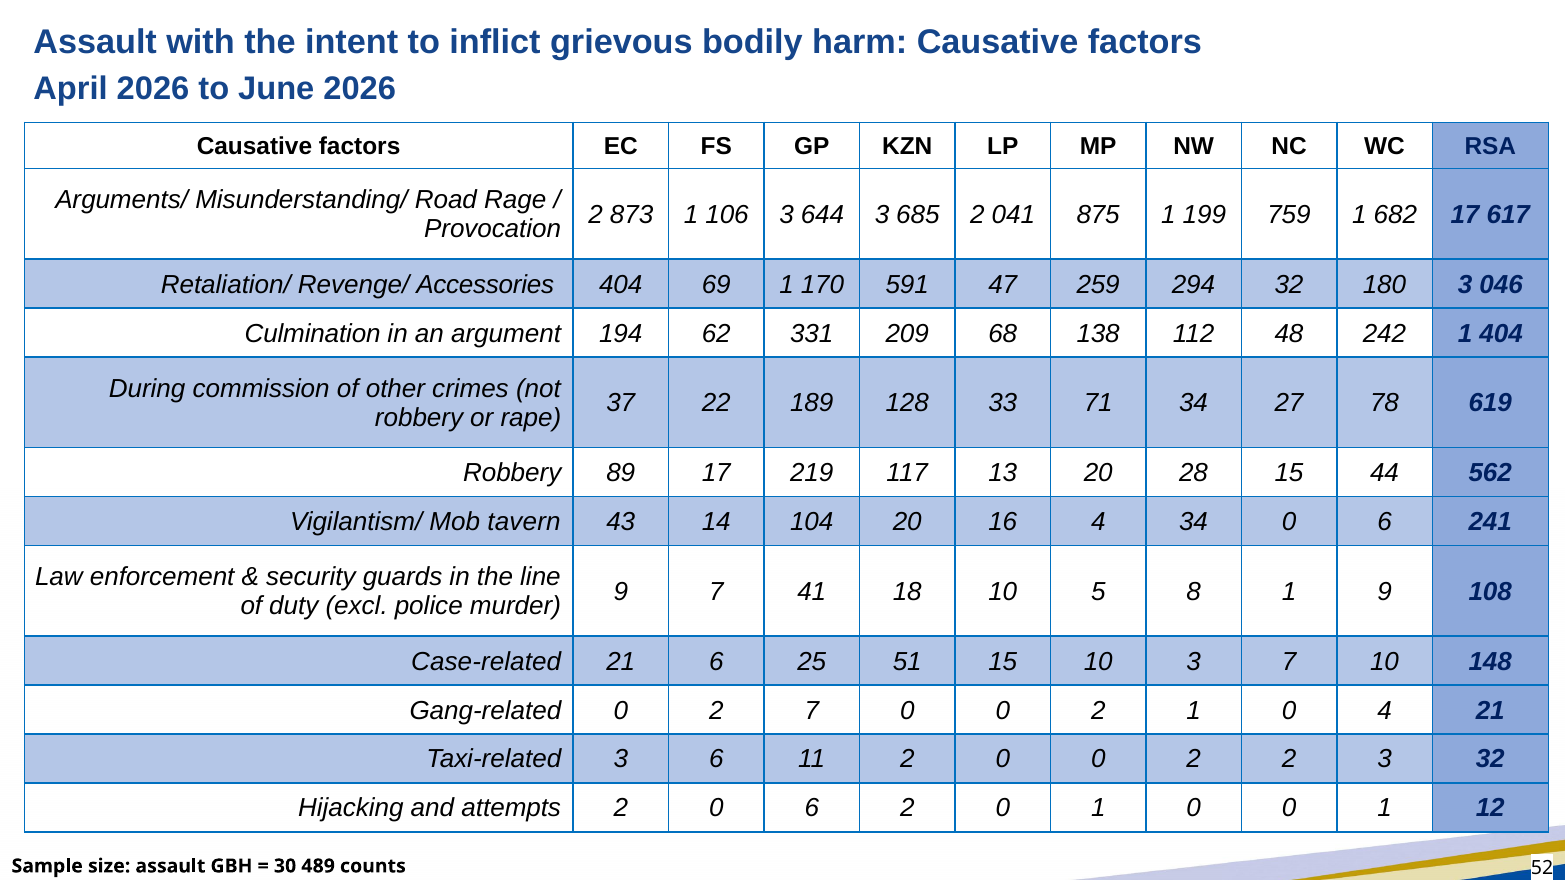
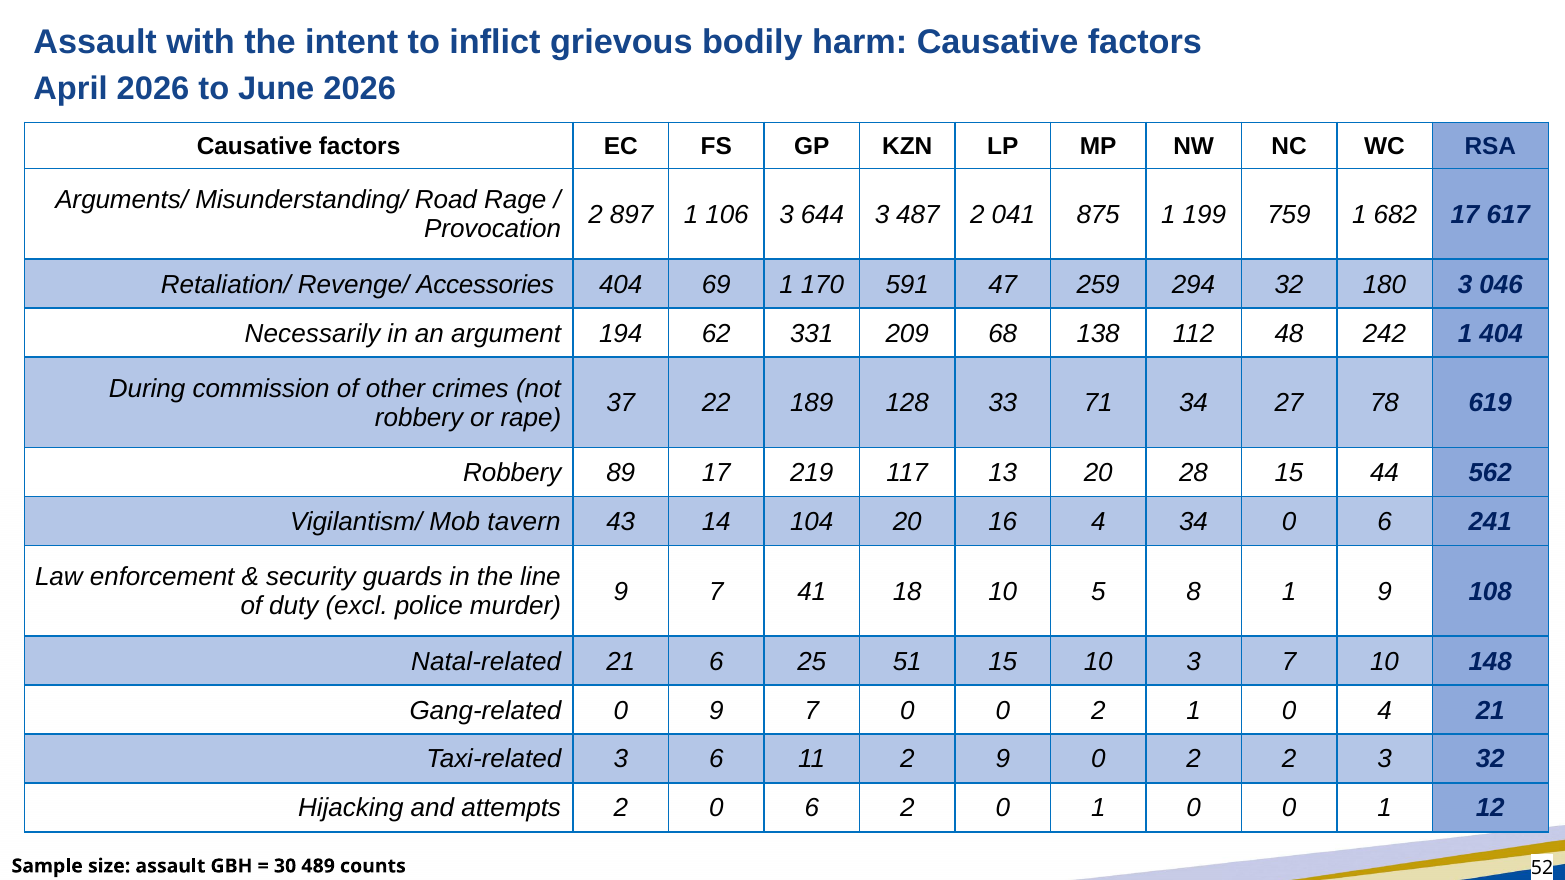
873: 873 -> 897 (632, 215)
685: 685 -> 487 (918, 215)
Culmination: Culmination -> Necessarily (312, 334)
Case-related: Case-related -> Natal-related (486, 662)
Gang-related 0 2: 2 -> 9 (716, 711)
11 2 0: 0 -> 9 (1003, 760)
